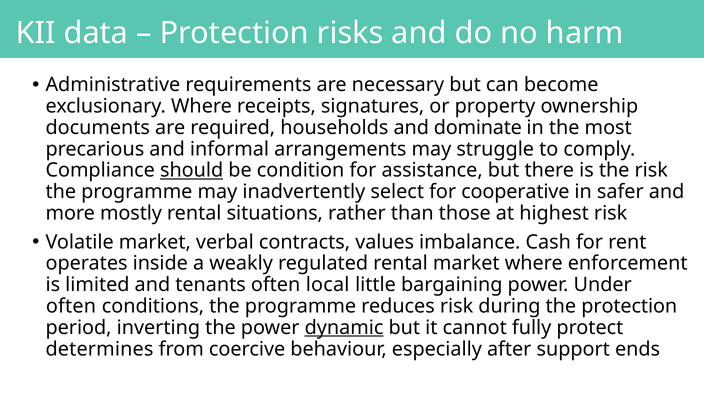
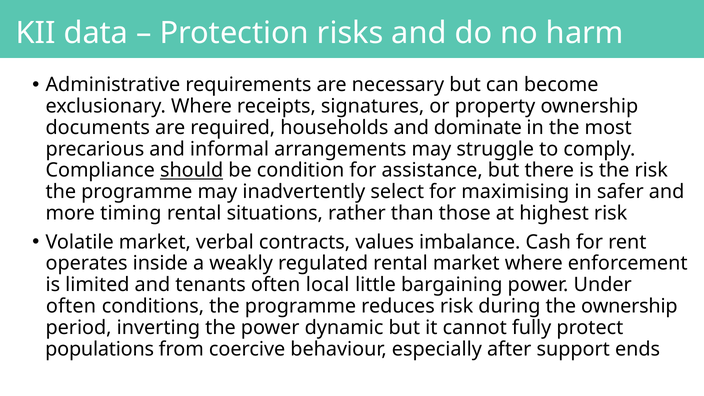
cooperative: cooperative -> maximising (515, 192)
mostly: mostly -> timing (131, 213)
the protection: protection -> ownership (629, 306)
dynamic underline: present -> none (344, 328)
determines: determines -> populations (100, 349)
